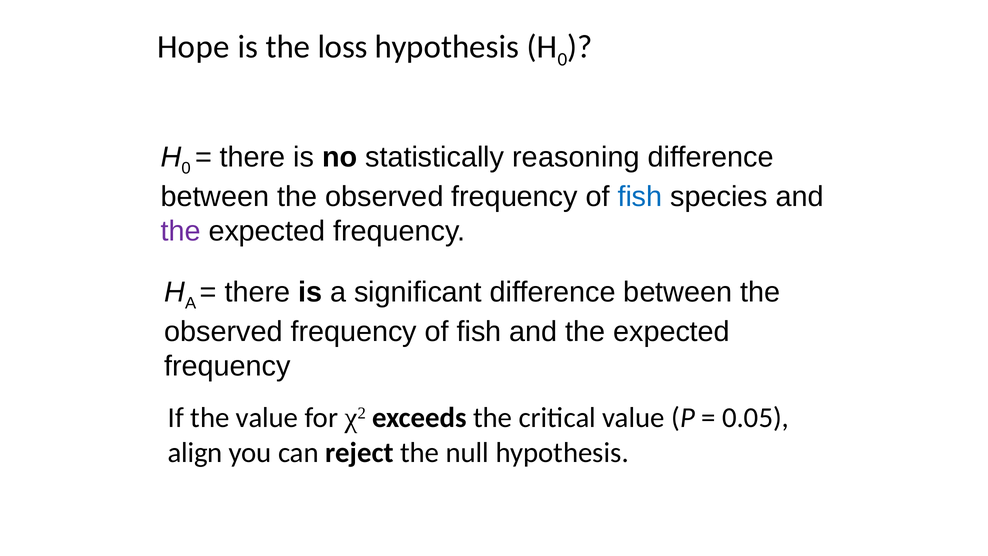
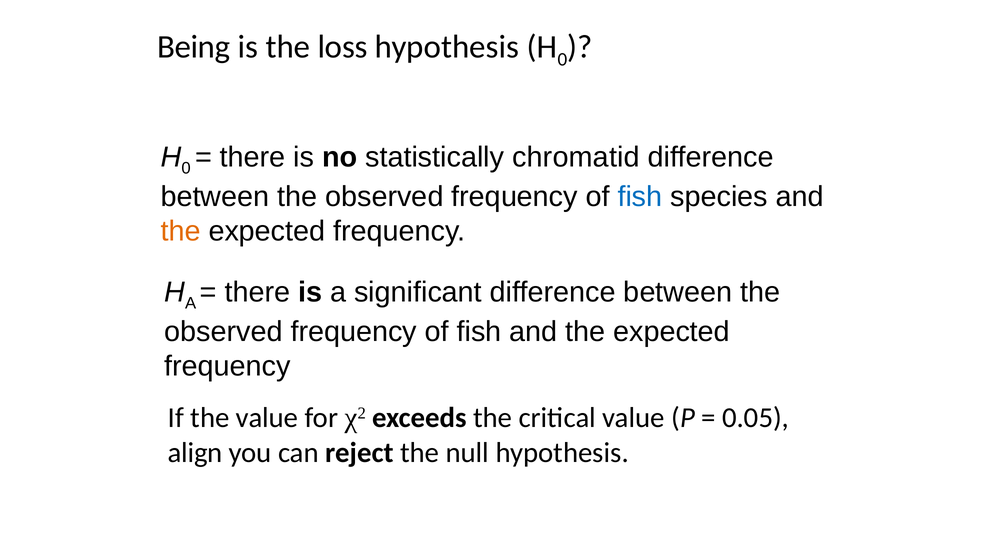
Hope: Hope -> Being (194, 47)
reasoning: reasoning -> chromatid (576, 157)
the colour: purple -> orange (181, 231)
